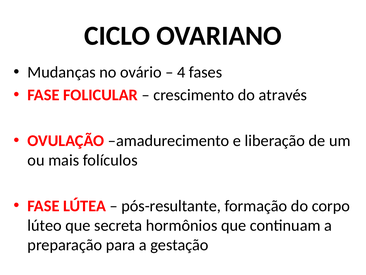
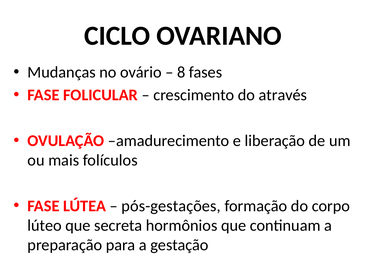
4: 4 -> 8 (181, 72)
pós-resultante: pós-resultante -> pós-gestações (171, 206)
